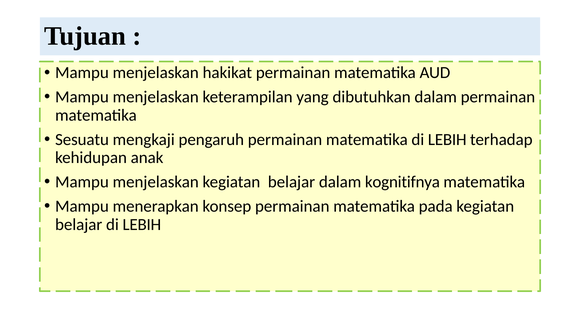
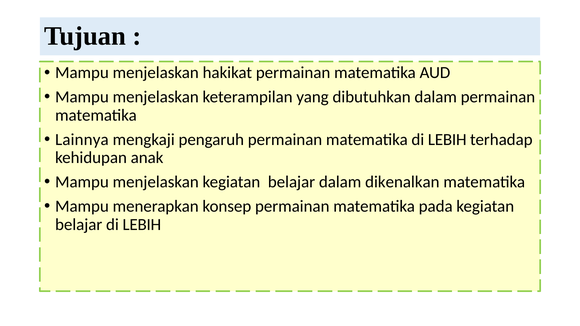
Sesuatu: Sesuatu -> Lainnya (82, 140)
kognitifnya: kognitifnya -> dikenalkan (402, 182)
